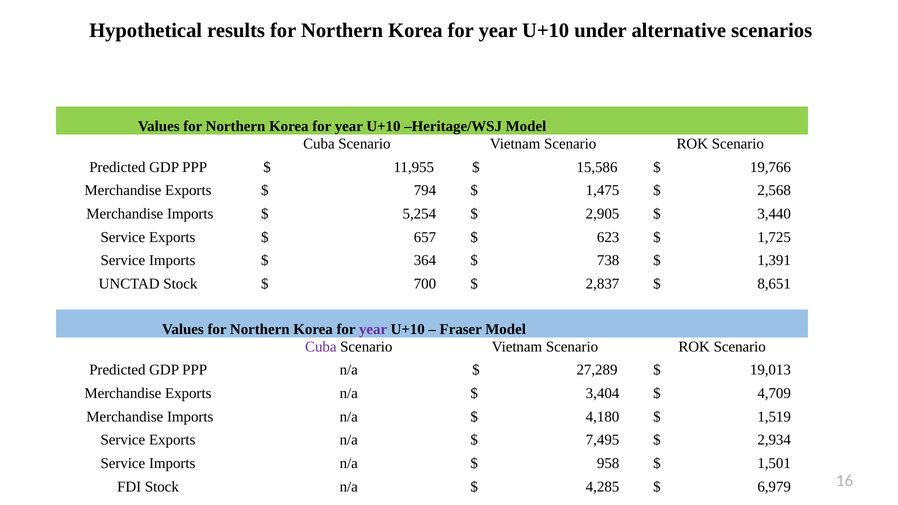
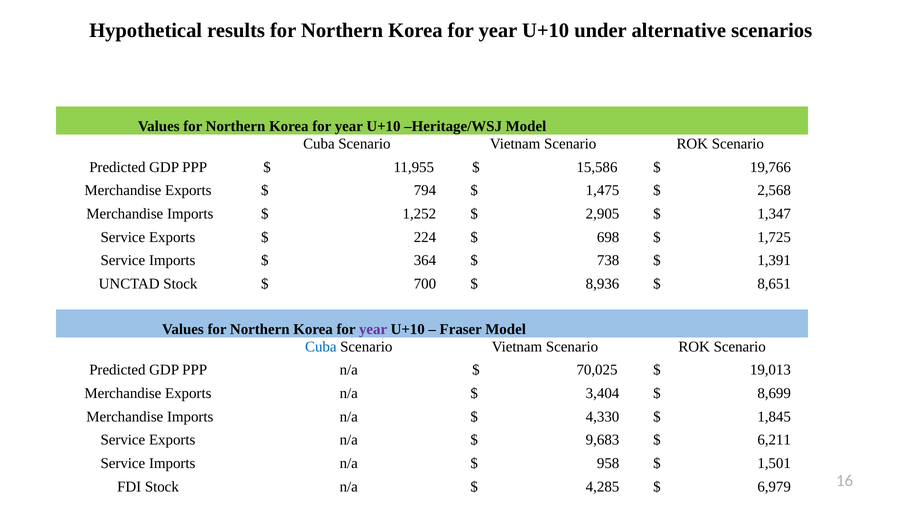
5,254: 5,254 -> 1,252 (419, 214)
3,440: 3,440 -> 1,347 (774, 214)
657: 657 -> 224 (425, 237)
623: 623 -> 698 (608, 237)
2,837: 2,837 -> 8,936 (603, 284)
Cuba colour: purple -> blue (321, 347)
27,289: 27,289 -> 70,025 (597, 370)
4,709: 4,709 -> 8,699 (774, 393)
4,180: 4,180 -> 4,330 (603, 417)
1,519: 1,519 -> 1,845 (774, 417)
7,495: 7,495 -> 9,683 (603, 440)
2,934: 2,934 -> 6,211 (774, 440)
